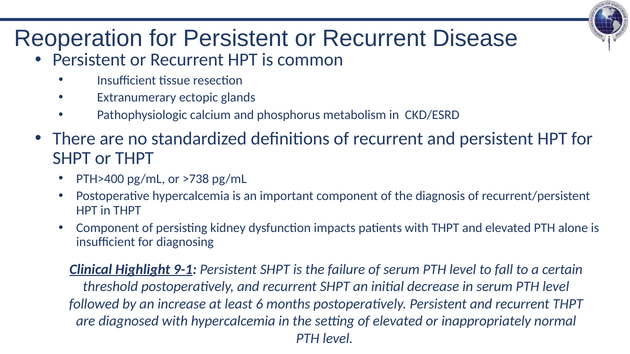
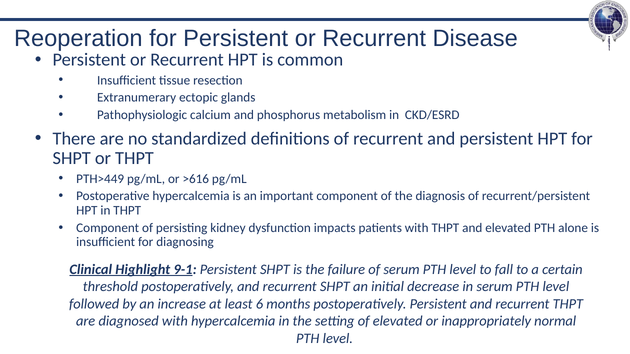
PTH>400: PTH>400 -> PTH>449 (100, 179)
>738: >738 -> >616 (196, 179)
